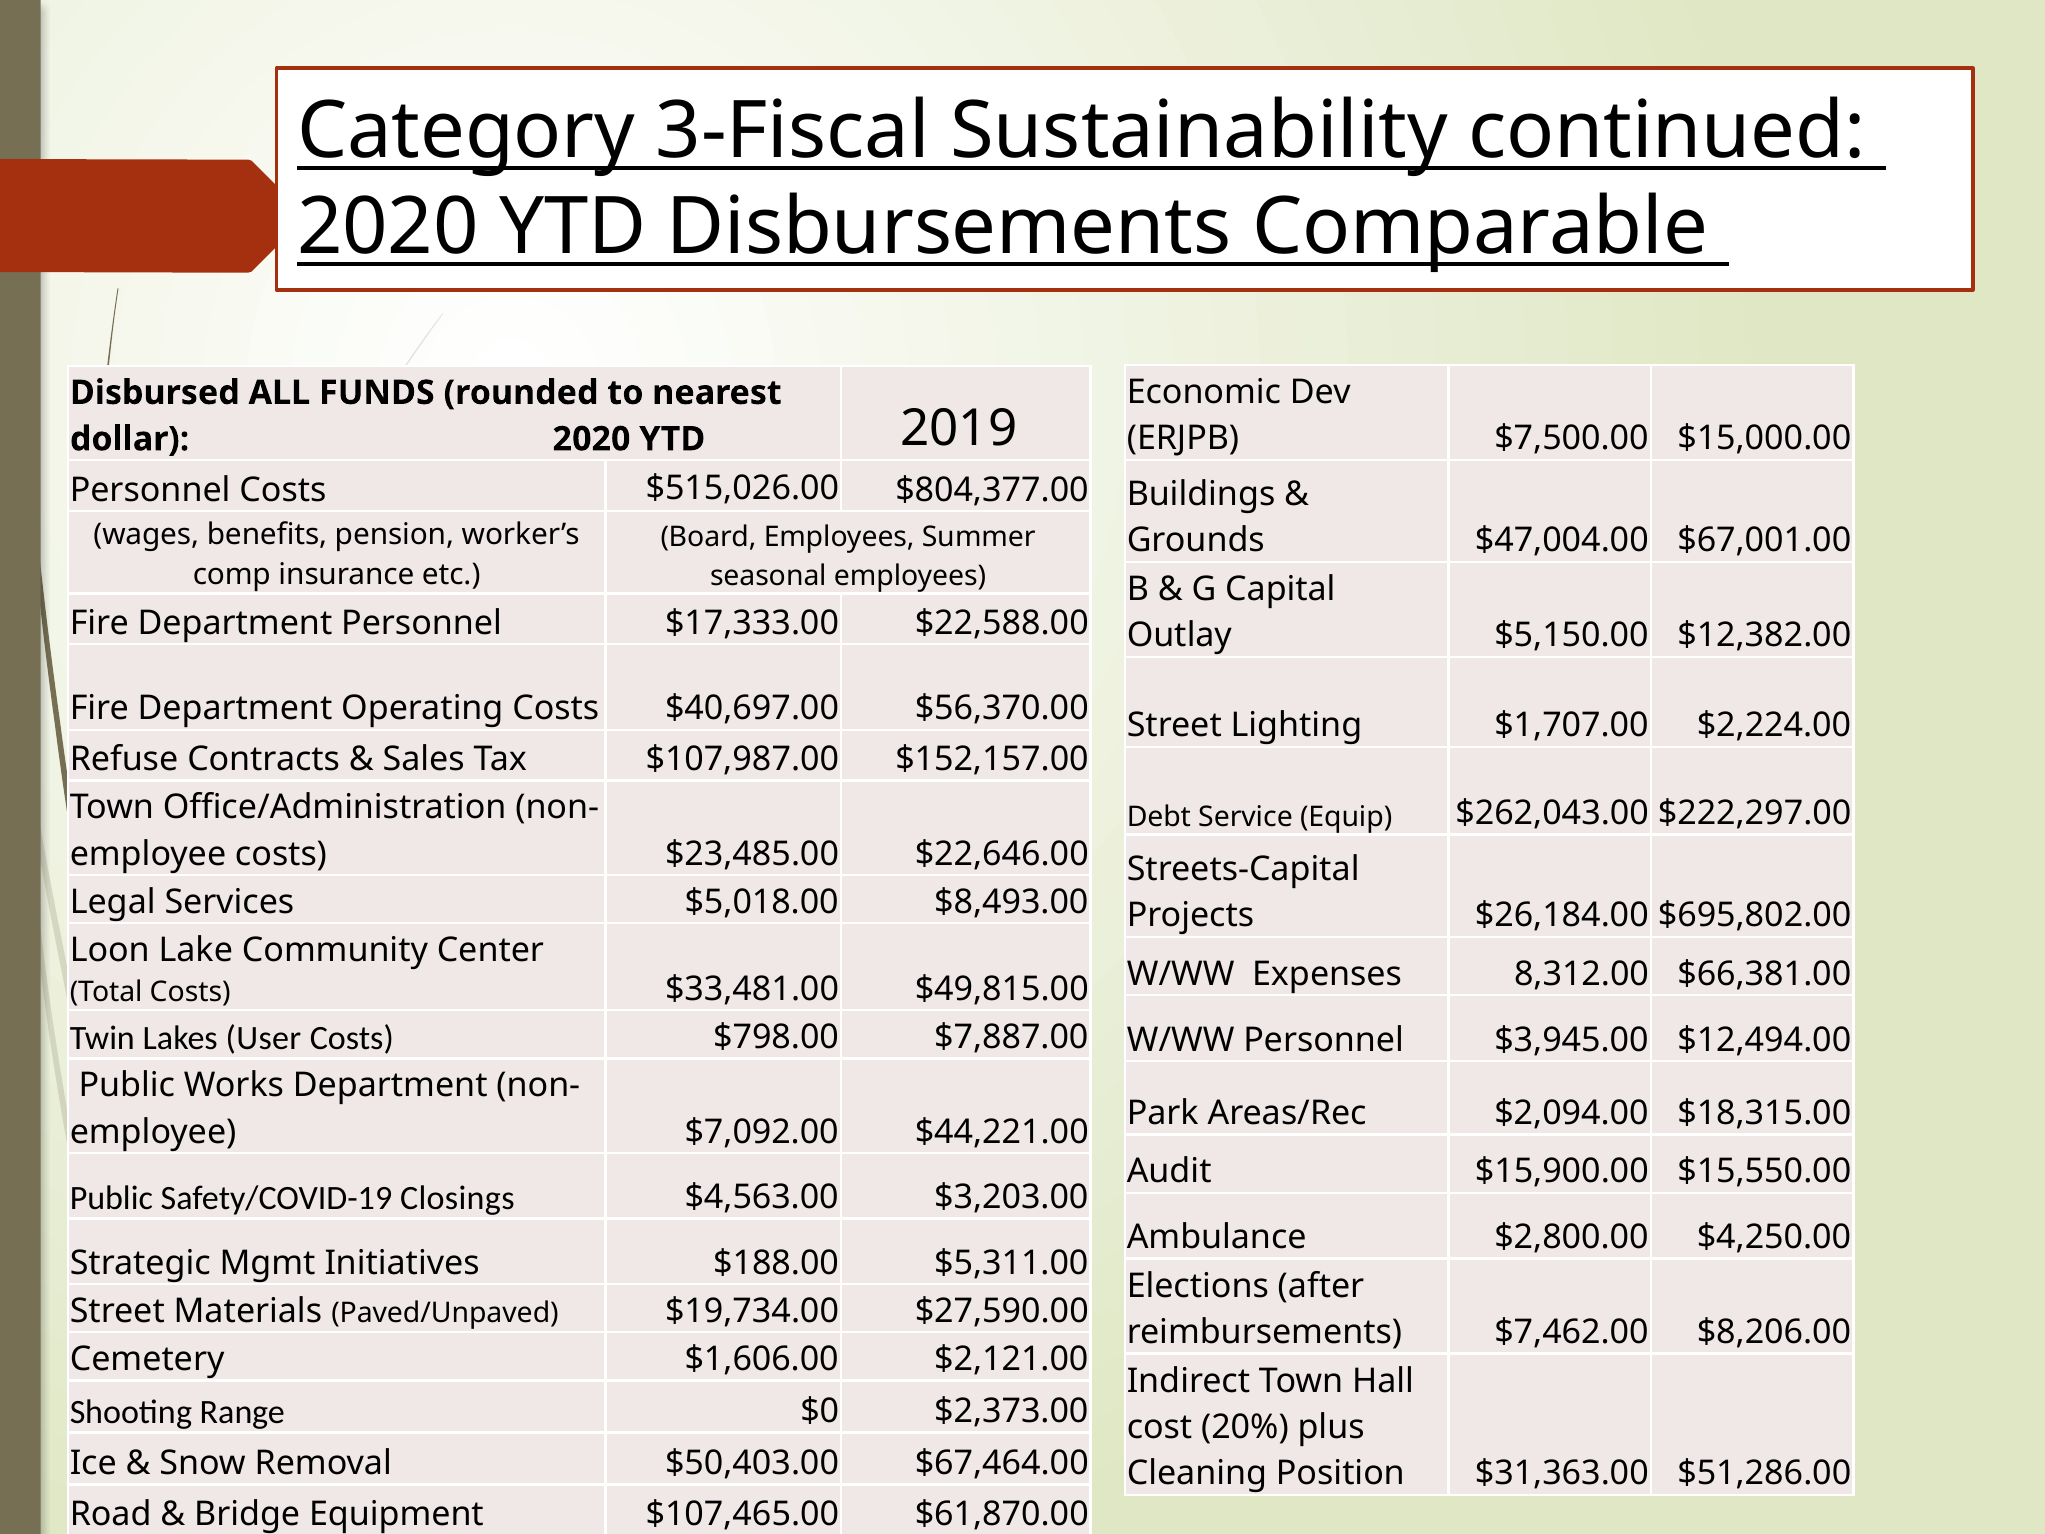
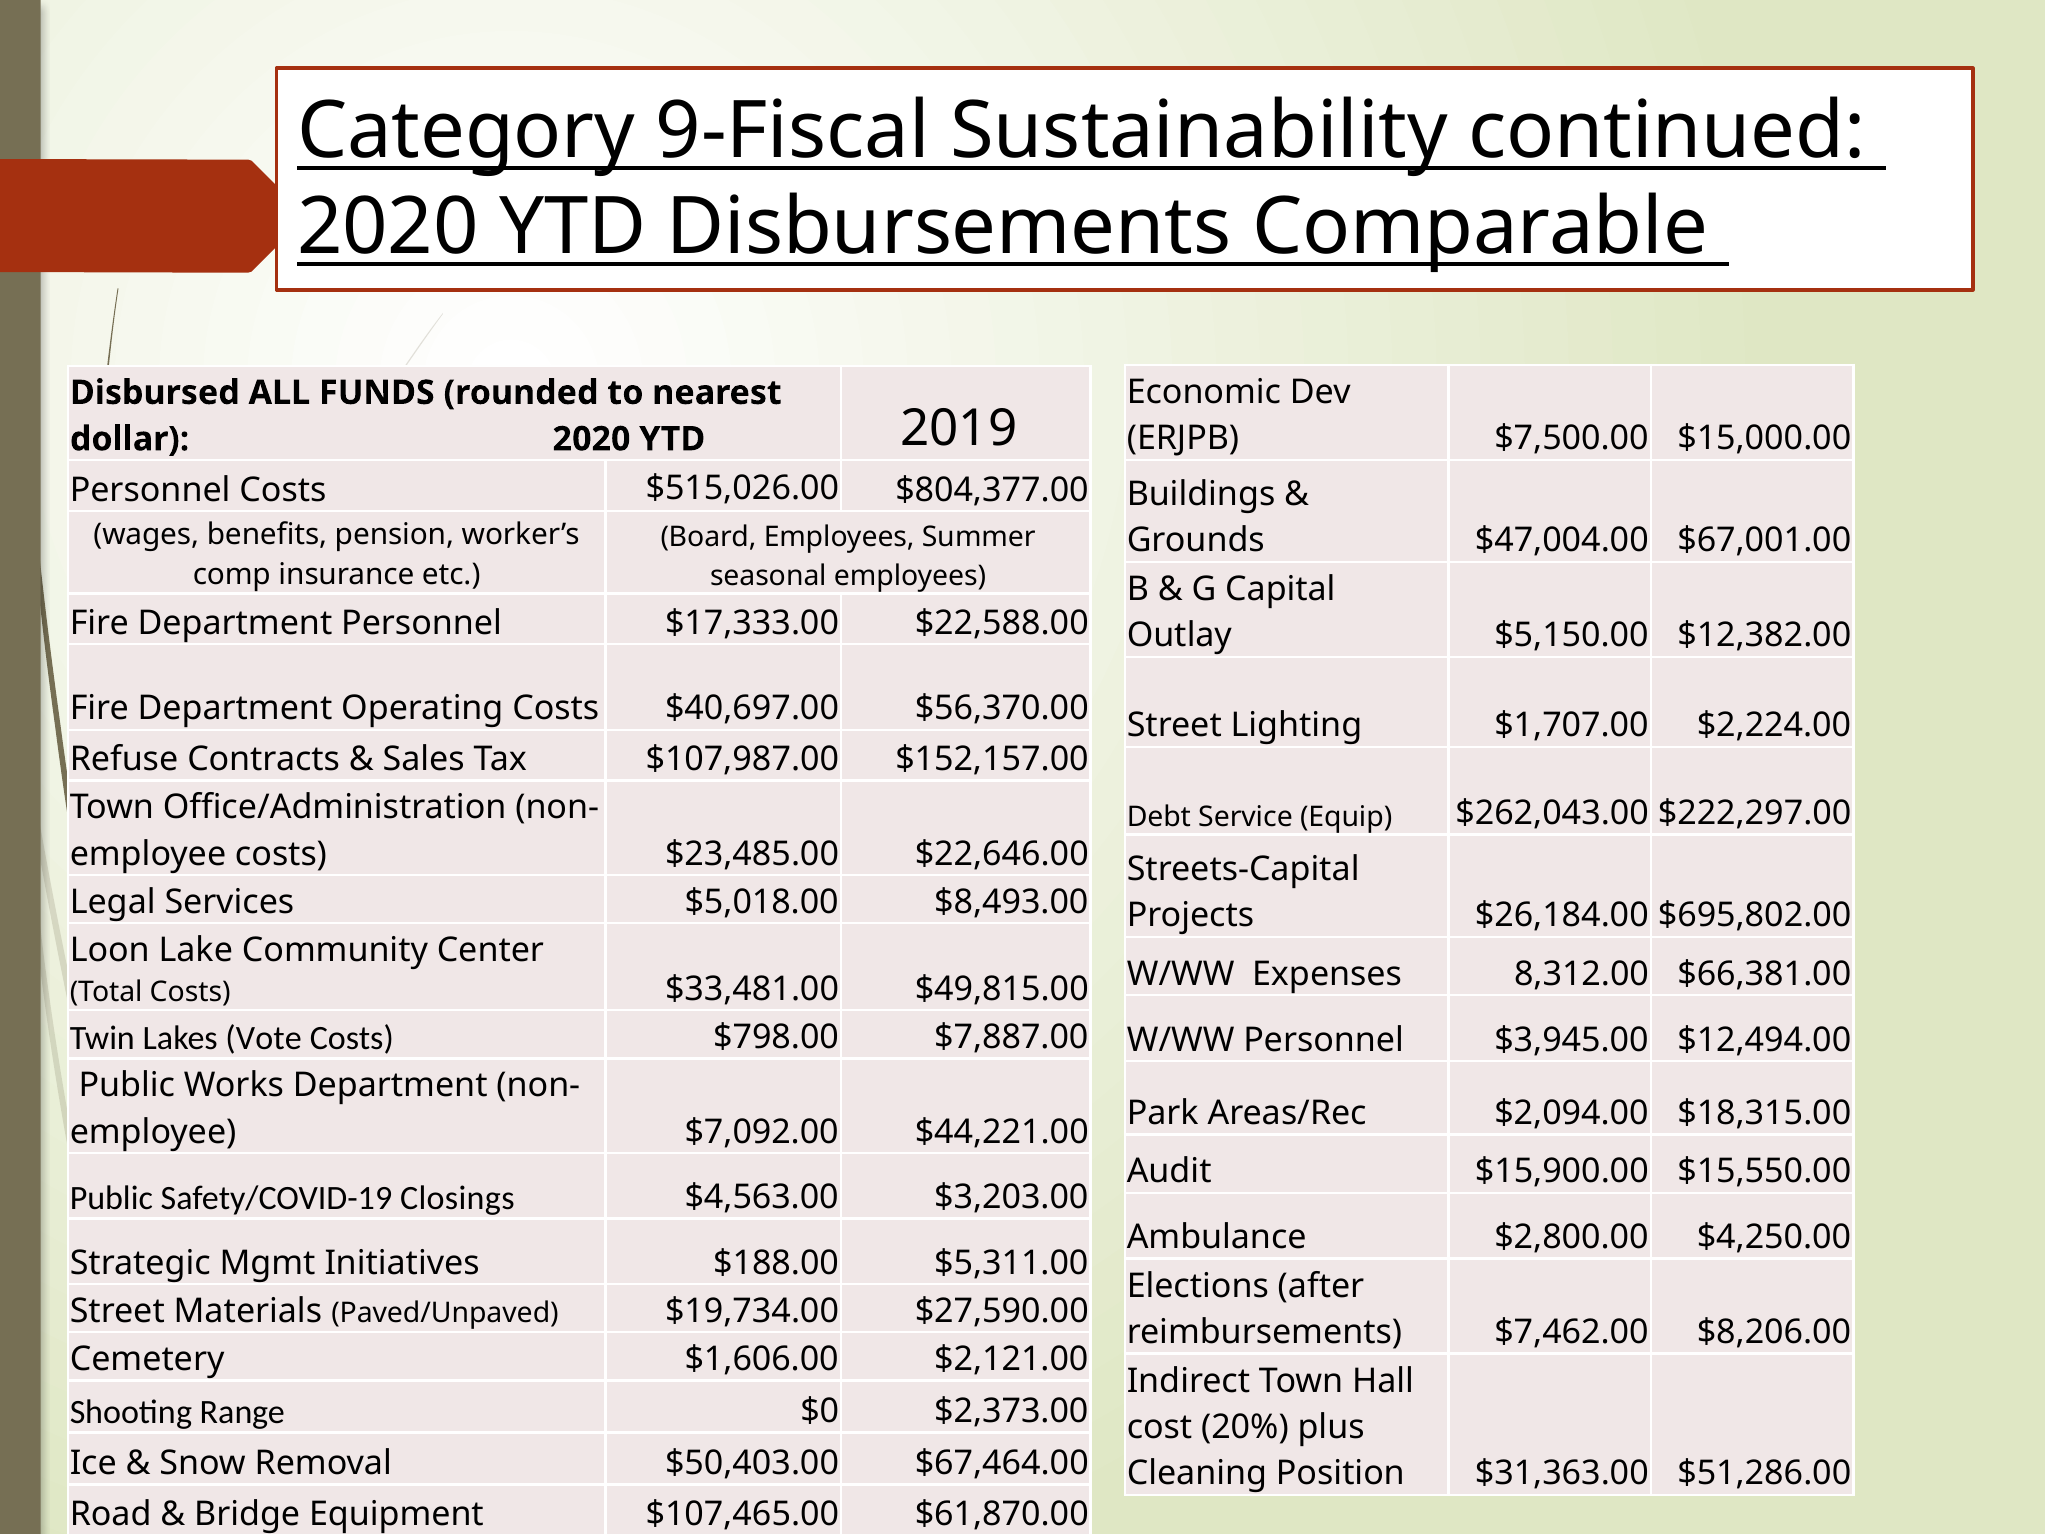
3-Fiscal: 3-Fiscal -> 9-Fiscal (793, 132)
User: User -> Vote (264, 1038)
